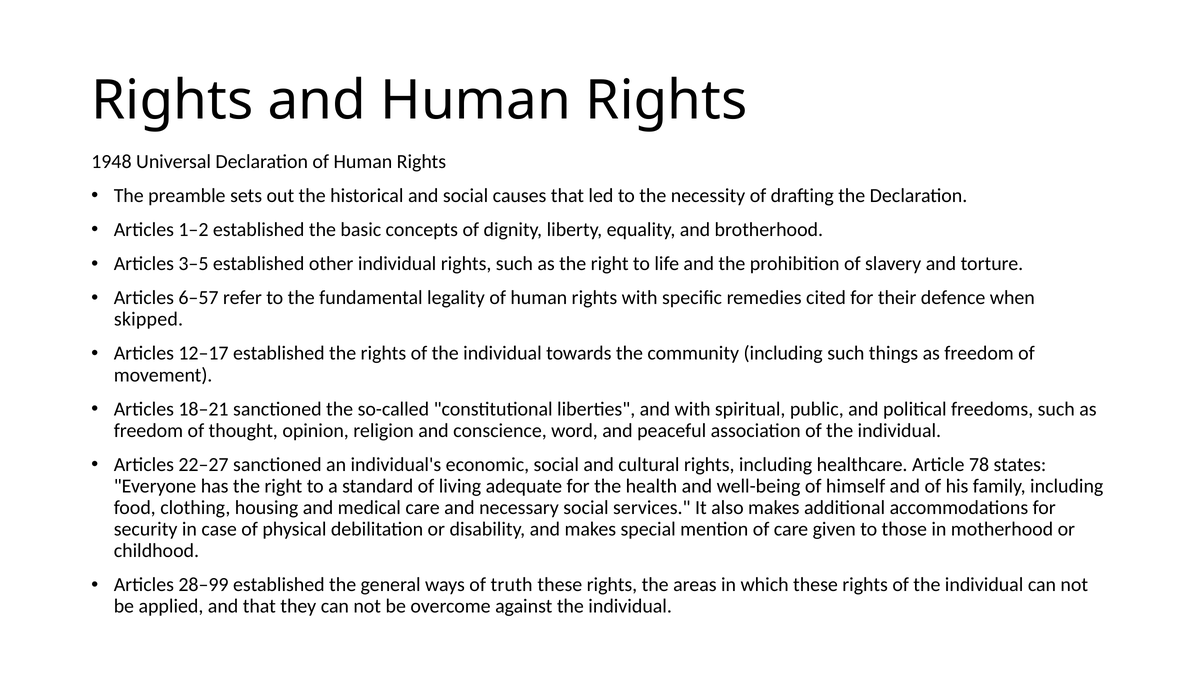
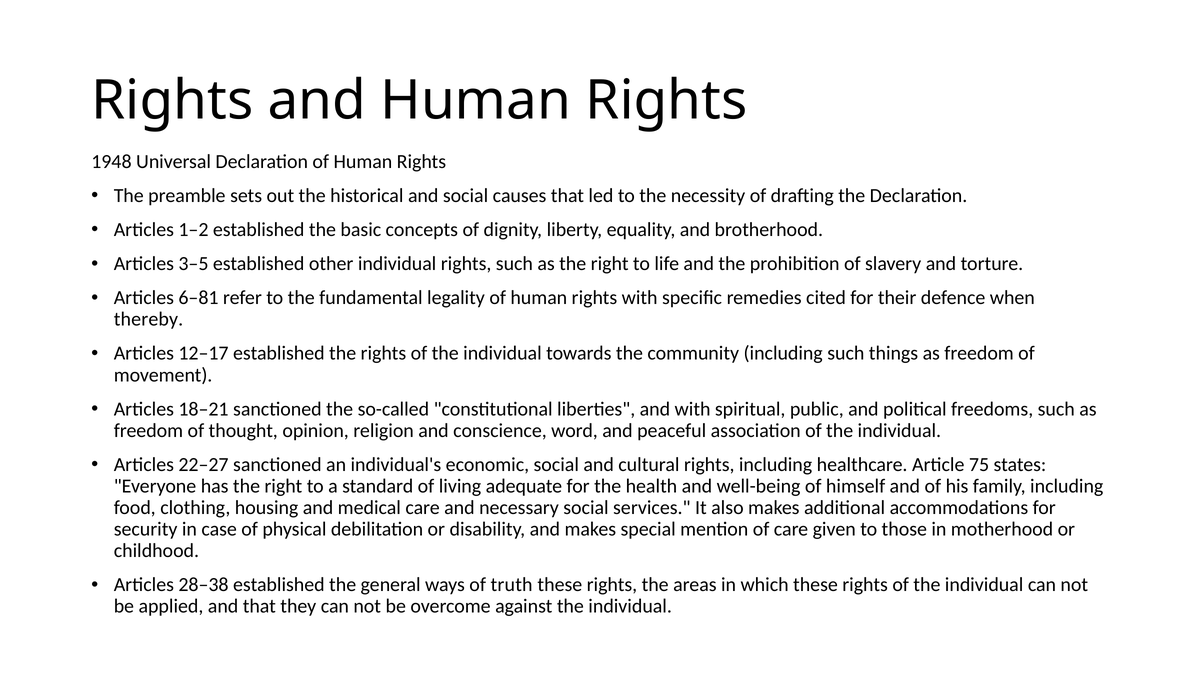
6–57: 6–57 -> 6–81 (198, 298)
skipped: skipped -> thereby (149, 319)
78: 78 -> 75 (979, 464)
28–99: 28–99 -> 28–38 (204, 585)
